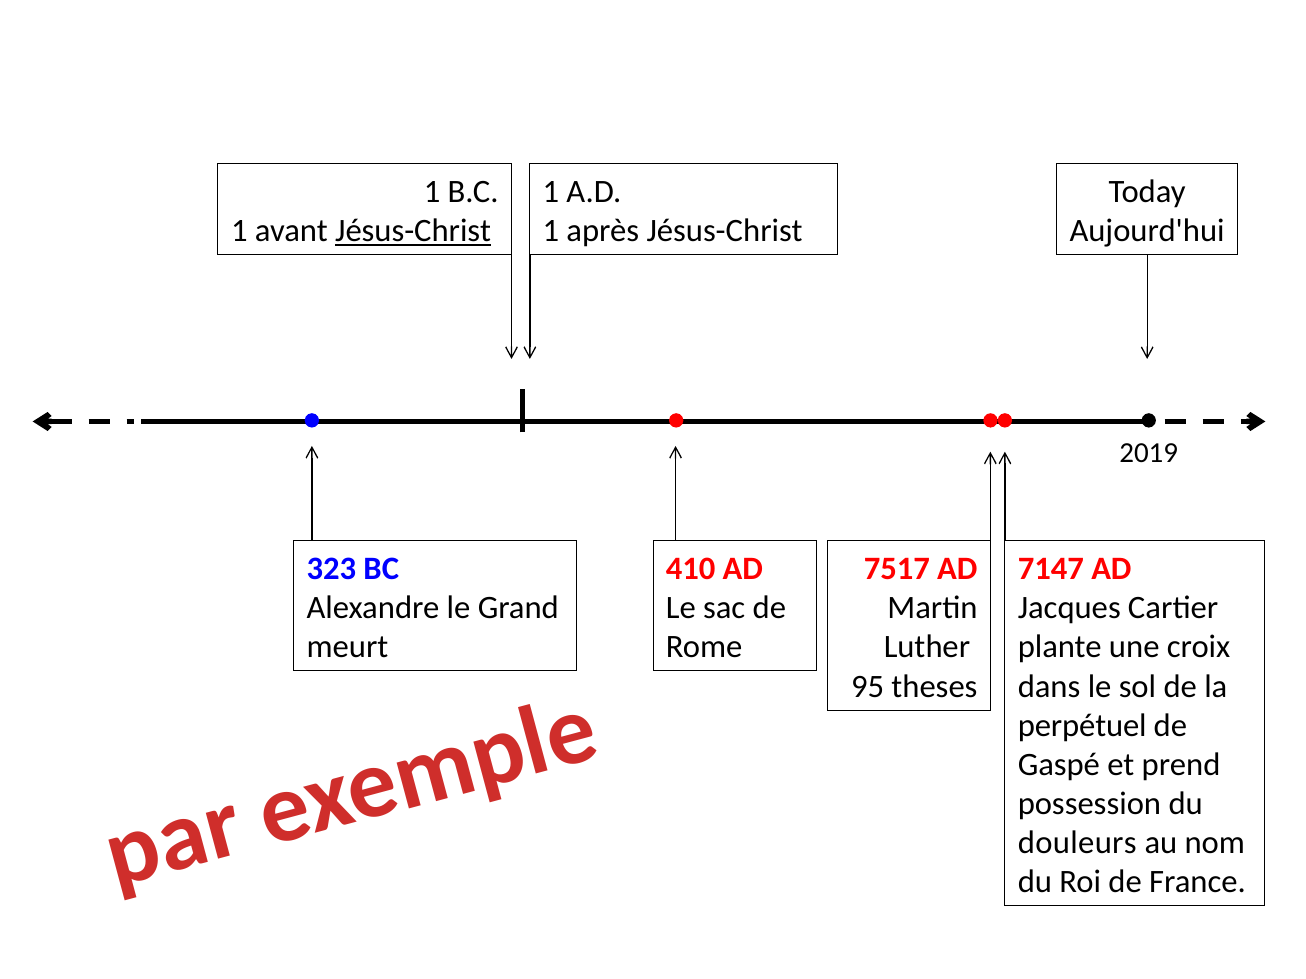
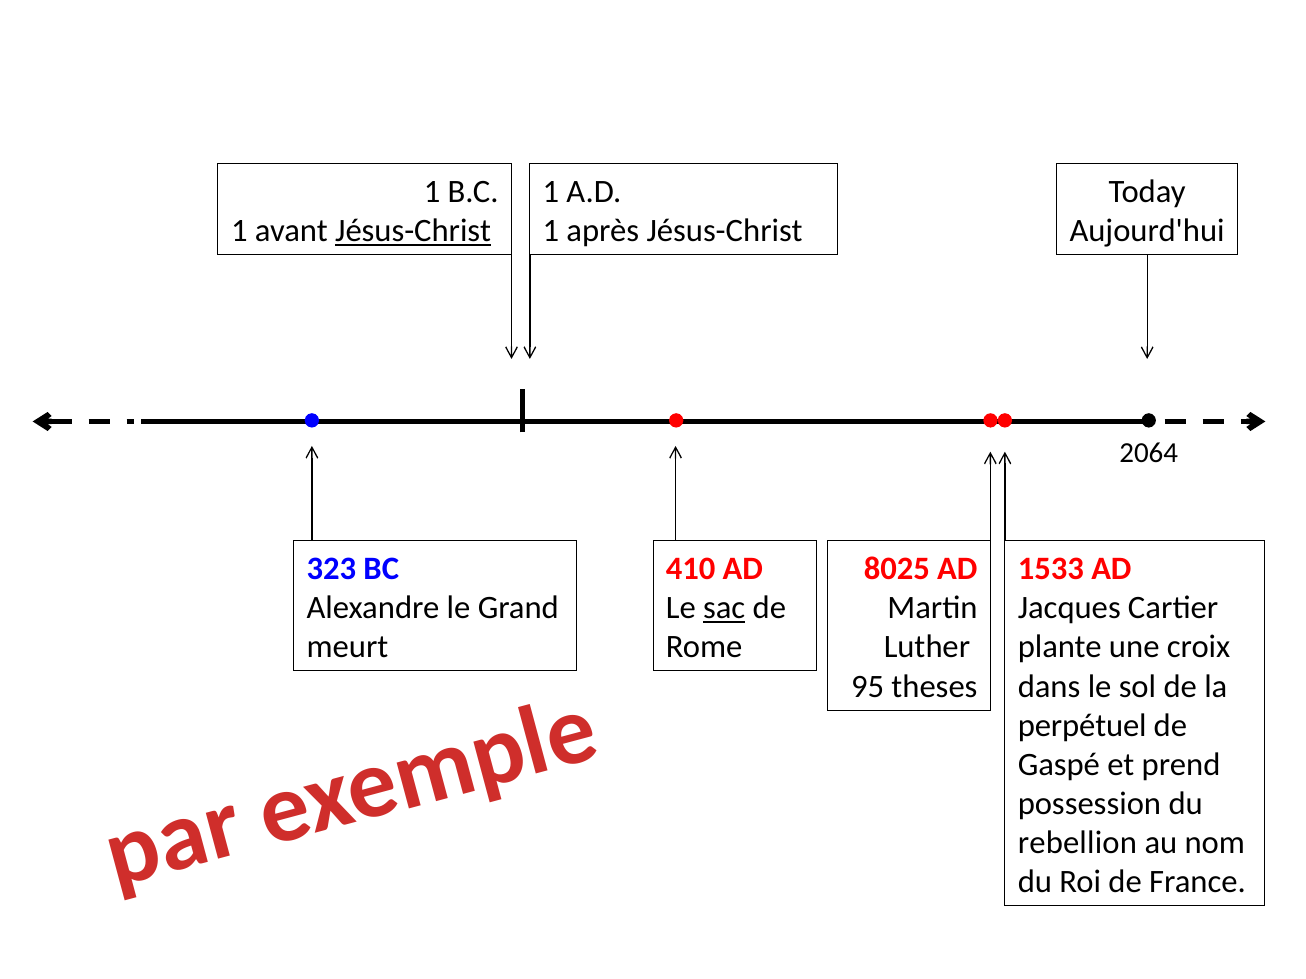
2019: 2019 -> 2064 (1149, 454)
7517: 7517 -> 8025 (897, 569)
7147: 7147 -> 1533 (1051, 569)
sac underline: none -> present (724, 608)
douleurs: douleurs -> rebellion (1077, 843)
